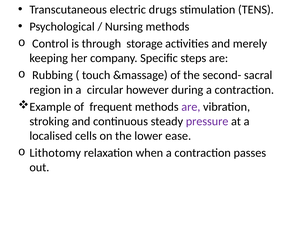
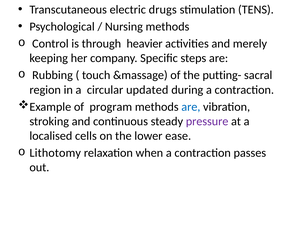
storage: storage -> heavier (145, 44)
second-: second- -> putting- (222, 75)
however: however -> updated (147, 90)
frequent: frequent -> program (111, 107)
are colour: purple -> blue (191, 107)
